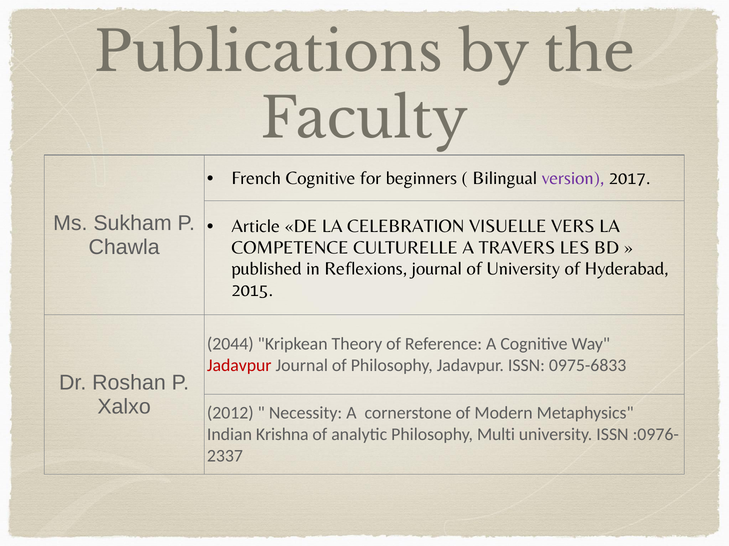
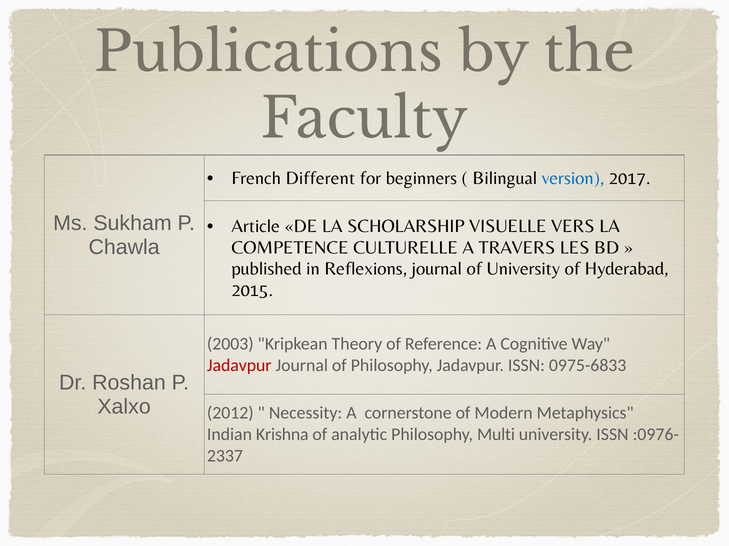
French Cognitive: Cognitive -> Different (320, 179)
version colour: purple -> blue (573, 179)
CELEBRATION: CELEBRATION -> SCHOLARSHIP (406, 226)
2044: 2044 -> 2003 (230, 344)
